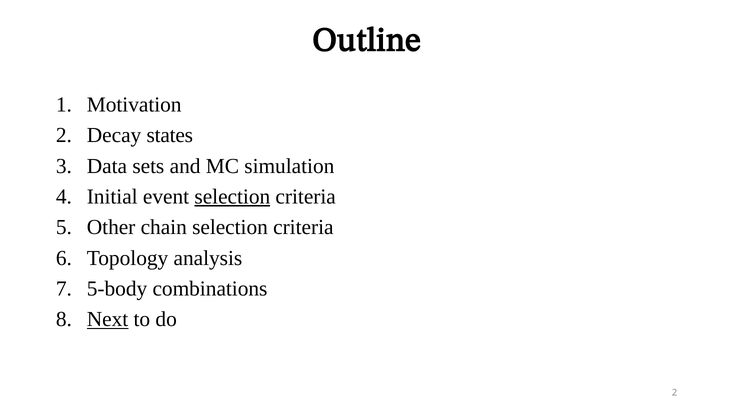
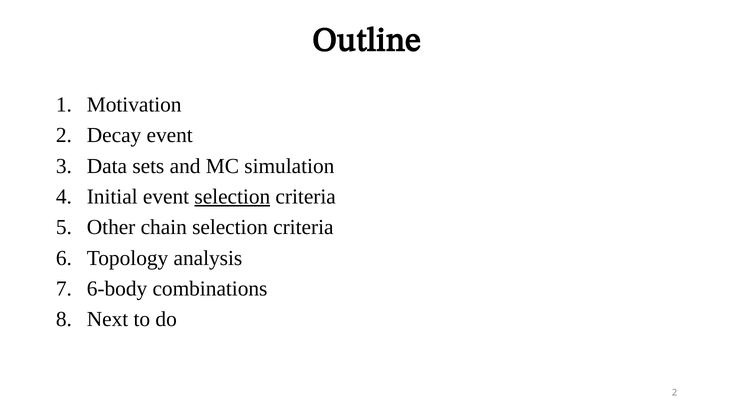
Decay states: states -> event (170, 135)
5-body: 5-body -> 6-body (117, 289)
Next underline: present -> none (108, 320)
